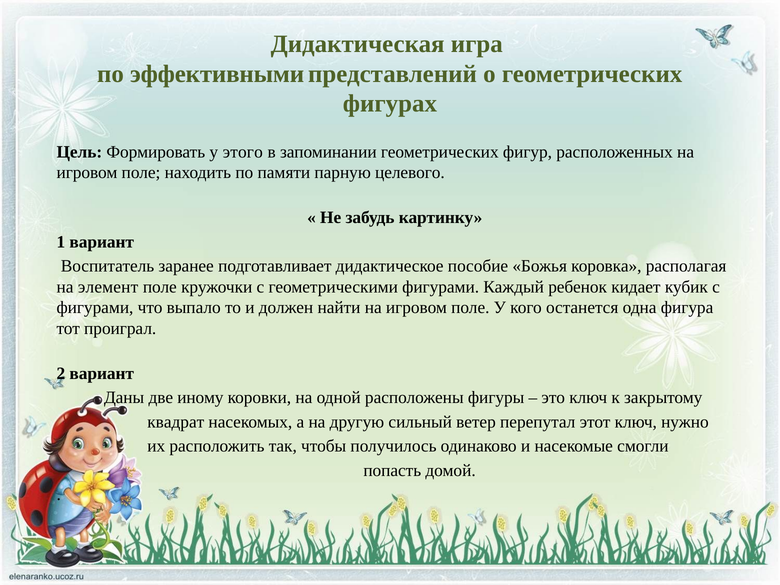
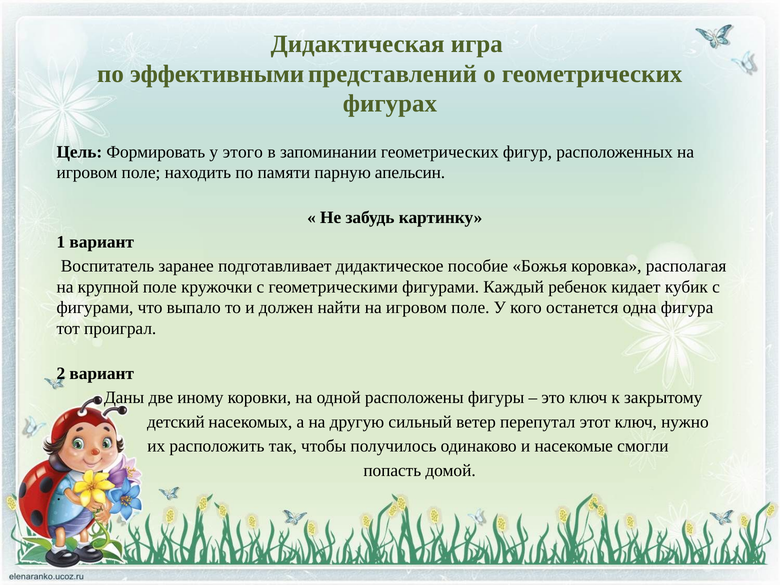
целевого: целевого -> апельсин (410, 173)
элемент: элемент -> крупной (108, 287)
квадрат: квадрат -> детский (176, 422)
